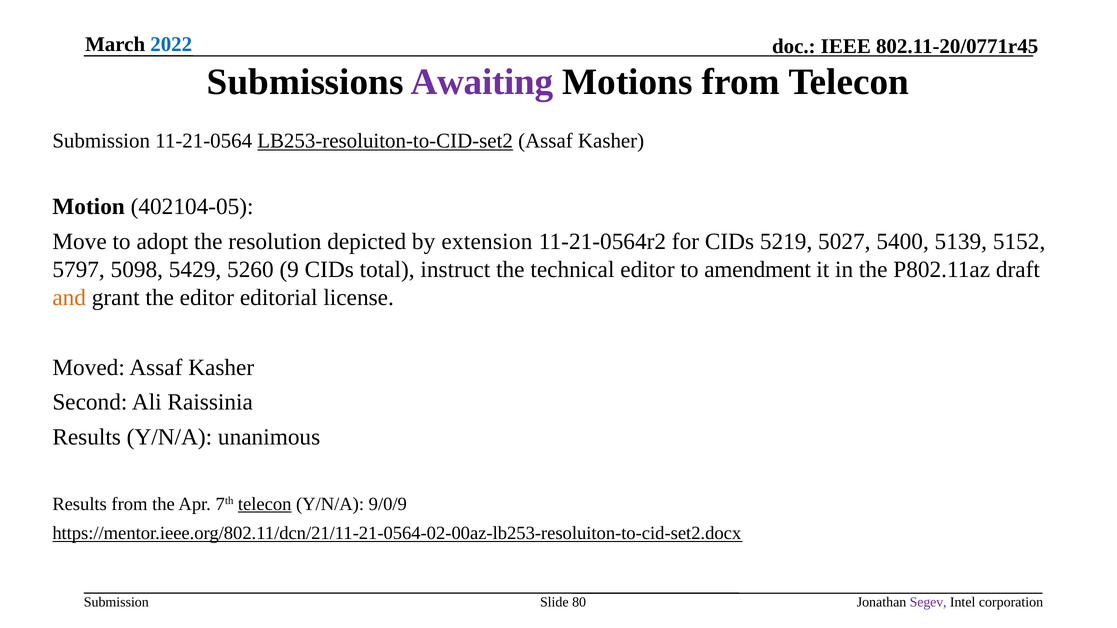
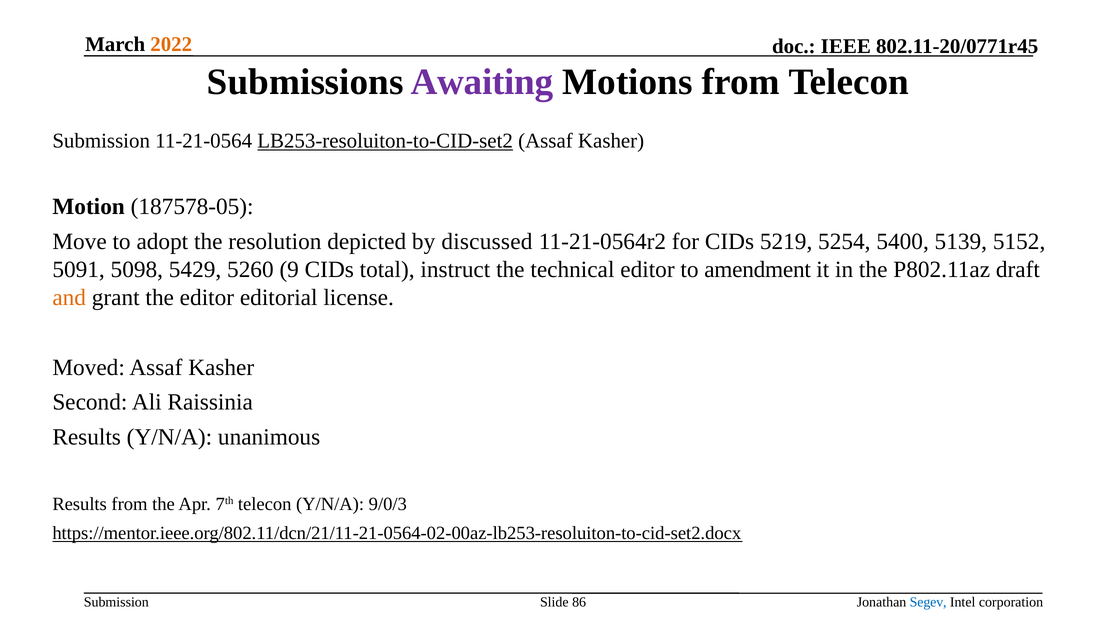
2022 colour: blue -> orange (171, 44)
402104-05: 402104-05 -> 187578-05 (192, 207)
extension: extension -> discussed (487, 242)
5027: 5027 -> 5254 (844, 242)
5797: 5797 -> 5091 (79, 270)
telecon underline: present -> none (265, 504)
9/0/9: 9/0/9 -> 9/0/3 (388, 504)
80: 80 -> 86 (579, 603)
Segev colour: purple -> blue (928, 603)
